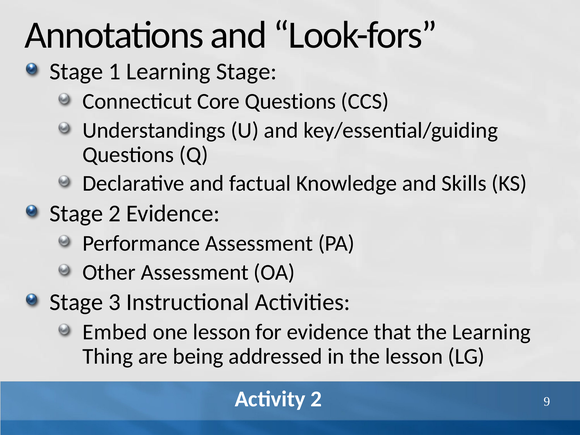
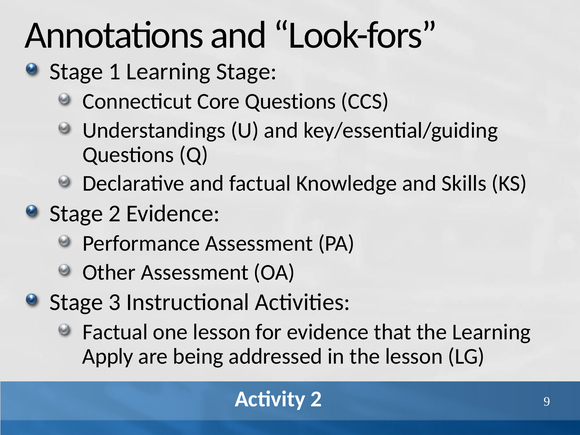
Embed: Embed -> Factual (115, 332)
Thing: Thing -> Apply (108, 356)
